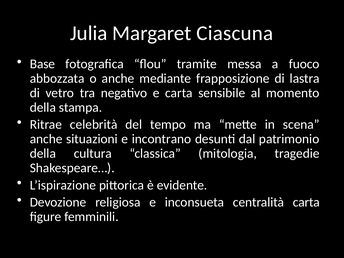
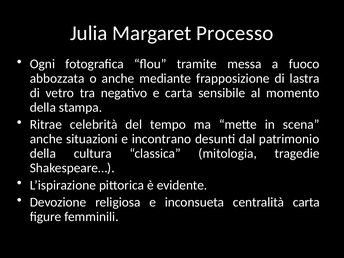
Ciascuna: Ciascuna -> Processo (235, 33)
Base: Base -> Ogni (42, 64)
